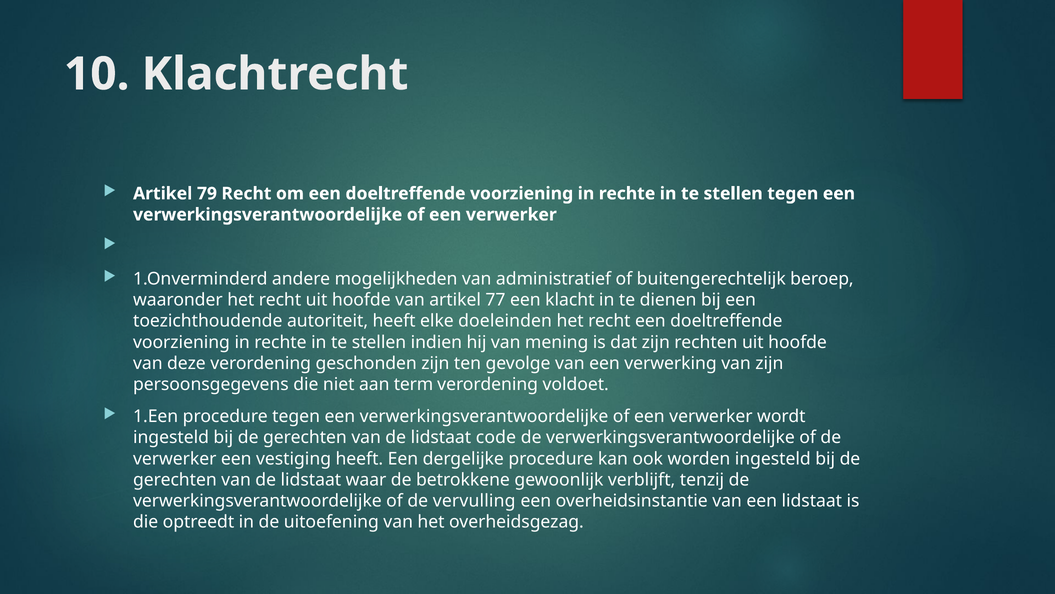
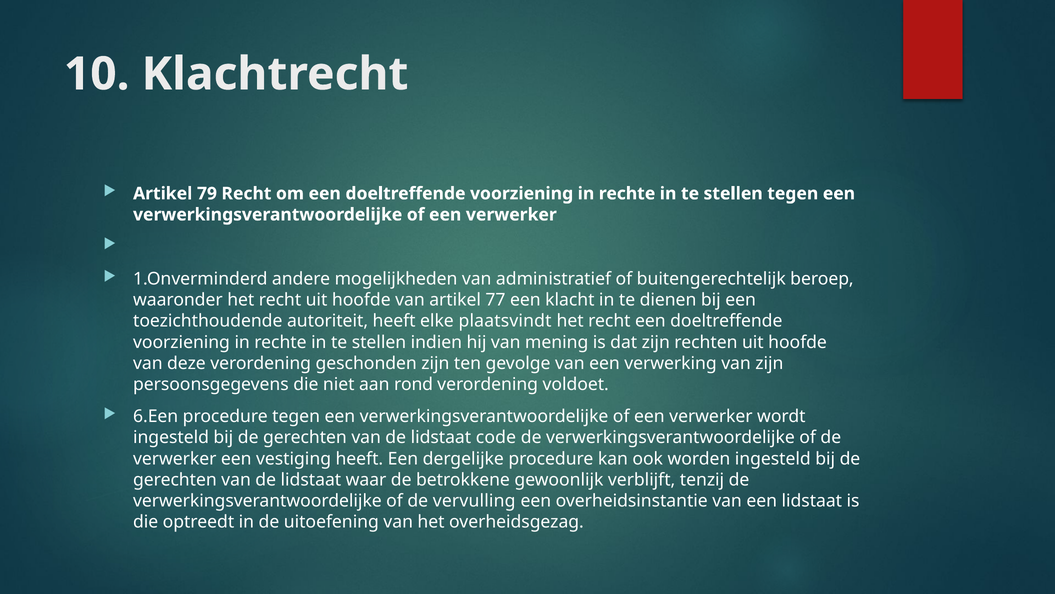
doeleinden: doeleinden -> plaatsvindt (505, 321)
term: term -> rond (414, 384)
1.Een: 1.Een -> 6.Een (156, 416)
